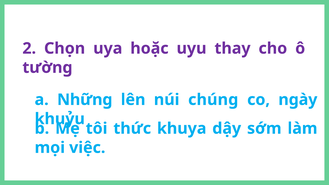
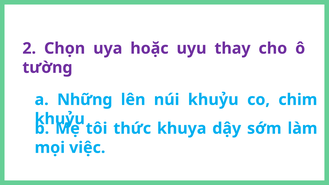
núi chúng: chúng -> khuỷu (213, 100)
ngày: ngày -> chim (298, 100)
